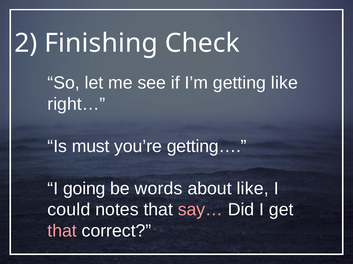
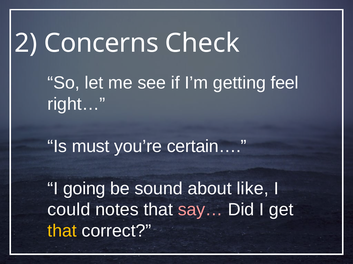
Finishing: Finishing -> Concerns (101, 43)
getting like: like -> feel (285, 83)
getting…: getting… -> certain… (207, 147)
words: words -> sound (159, 189)
that colour: pink -> yellow (62, 231)
